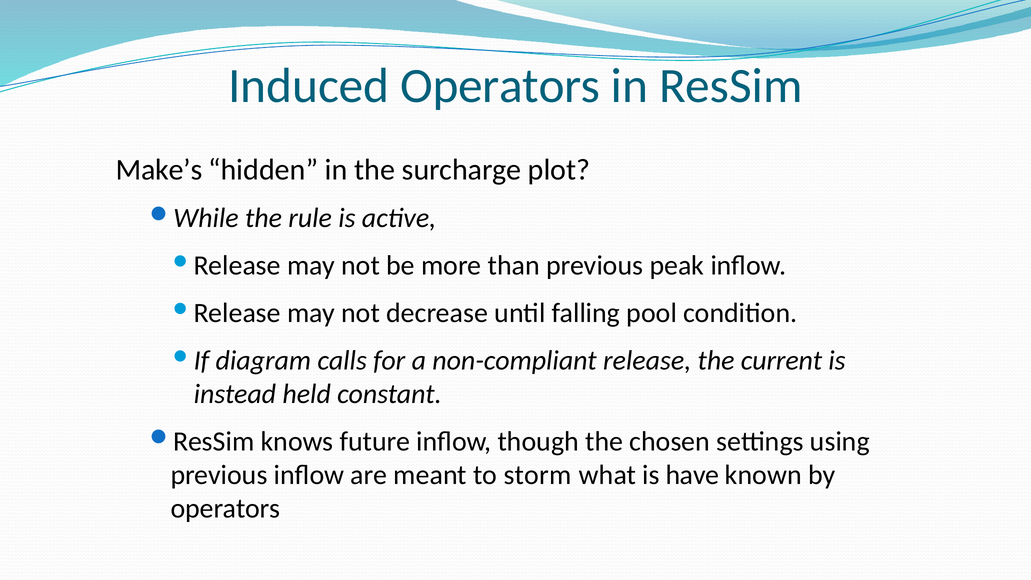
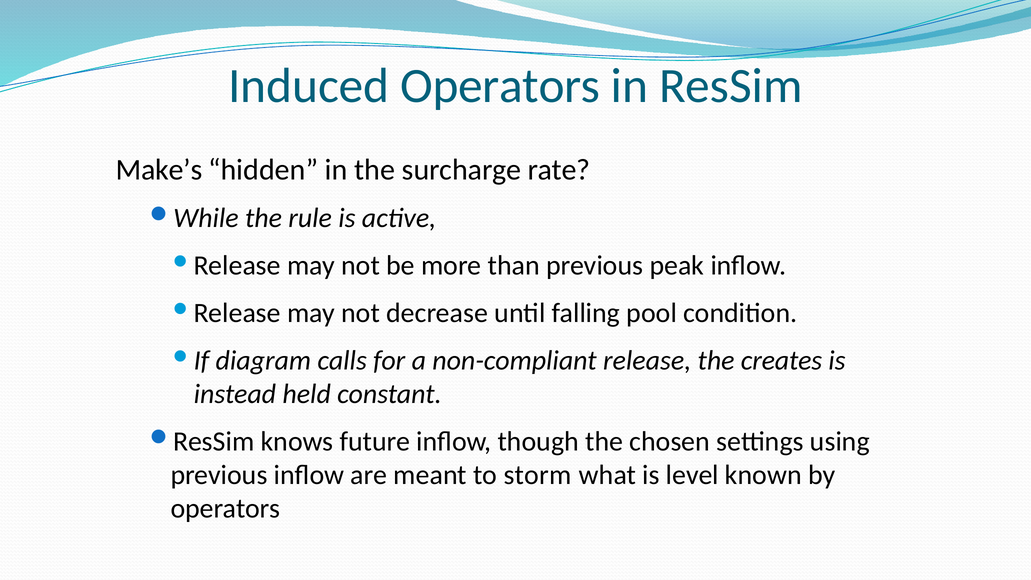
plot: plot -> rate (559, 170)
current: current -> creates (782, 361)
have: have -> level (692, 475)
